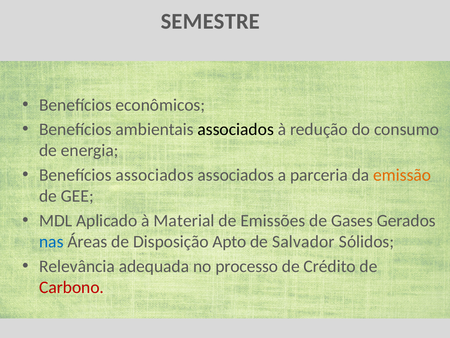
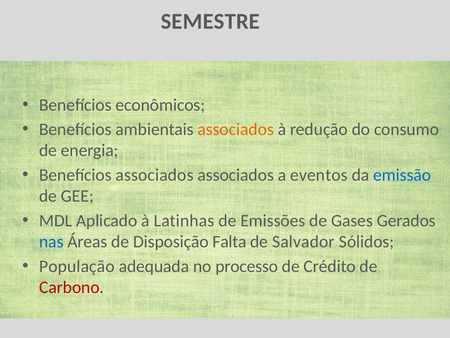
associados colour: black -> orange (236, 129)
parceria: parceria -> eventos (319, 175)
emissão colour: orange -> blue (402, 175)
Material: Material -> Latinhas (184, 220)
Apto: Apto -> Falta (230, 241)
Relevância: Relevância -> População (77, 266)
